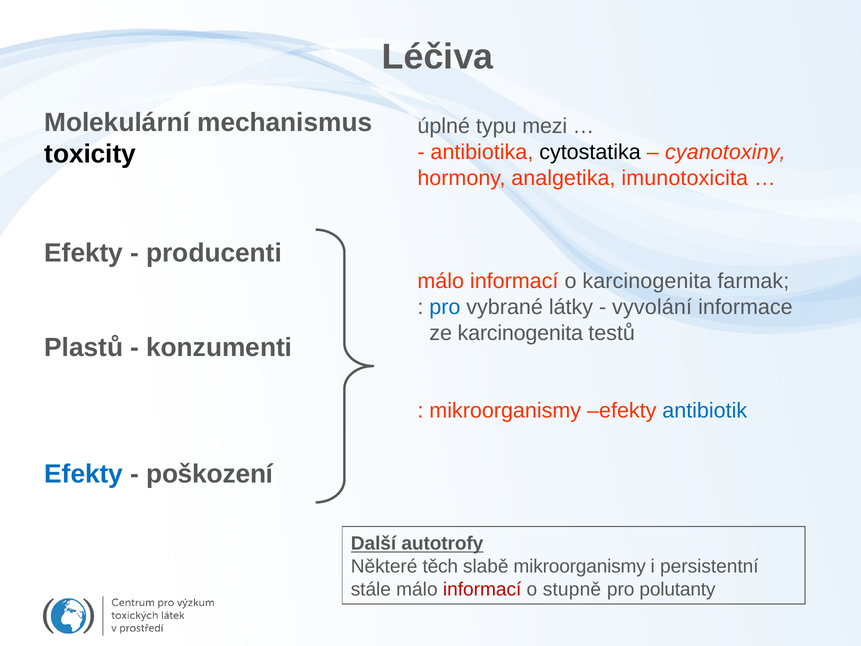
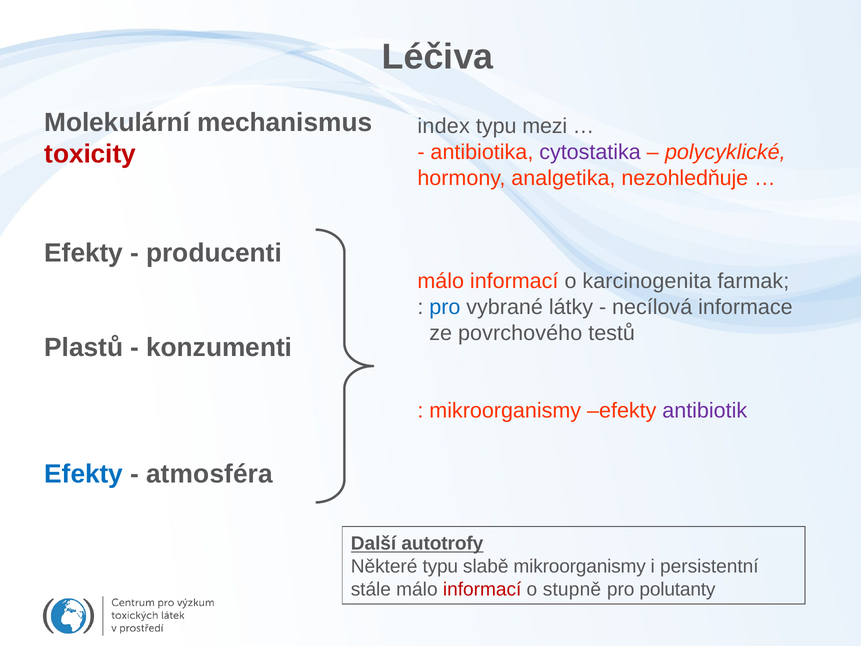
úplné: úplné -> index (444, 126)
toxicity colour: black -> red (90, 154)
cytostatika colour: black -> purple (590, 152)
cyanotoxiny: cyanotoxiny -> polycyklické (725, 152)
imunotoxicita: imunotoxicita -> nezohledňuje (685, 178)
vyvolání: vyvolání -> necílová (652, 307)
ze karcinogenita: karcinogenita -> povrchového (520, 333)
antibiotik colour: blue -> purple (705, 410)
poškození: poškození -> atmosféra (210, 474)
Některé těch: těch -> typu (440, 566)
